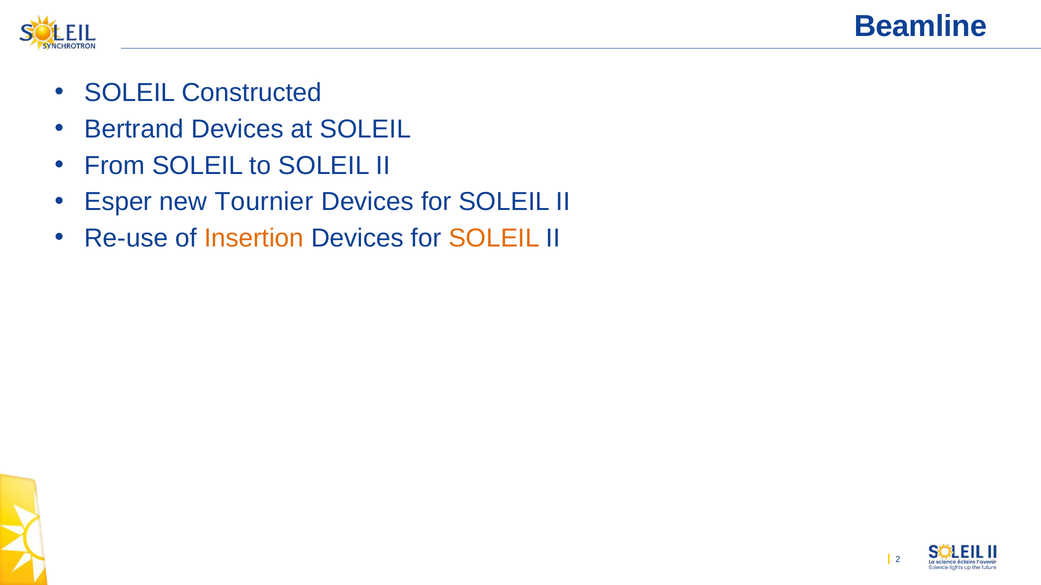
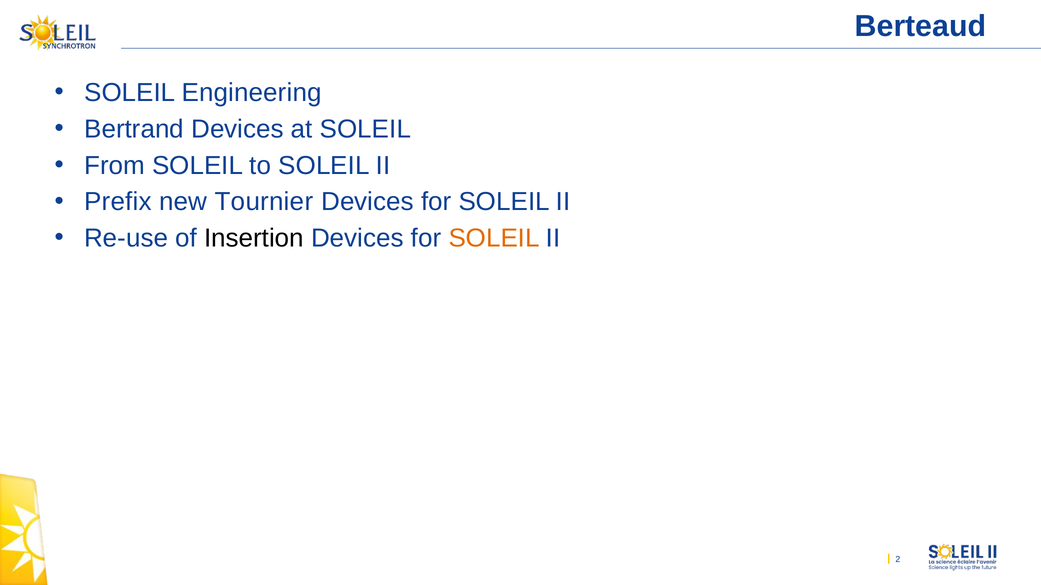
Beamline: Beamline -> Berteaud (920, 26)
Constructed: Constructed -> Engineering (252, 93)
Esper: Esper -> Prefix (118, 202)
Insertion colour: orange -> black (254, 238)
